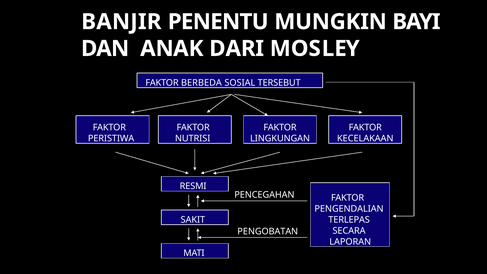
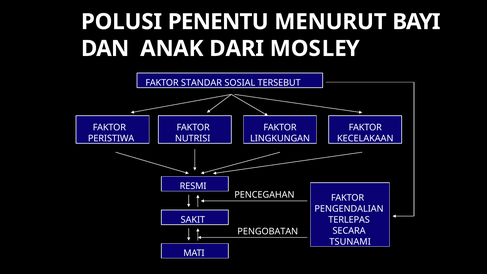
BANJIR: BANJIR -> POLUSI (122, 22)
MUNGKIN: MUNGKIN -> MENURUT (331, 22)
BERBEDA: BERBEDA -> STANDAR (201, 83)
LAPORAN: LAPORAN -> TSUNAMI (350, 242)
